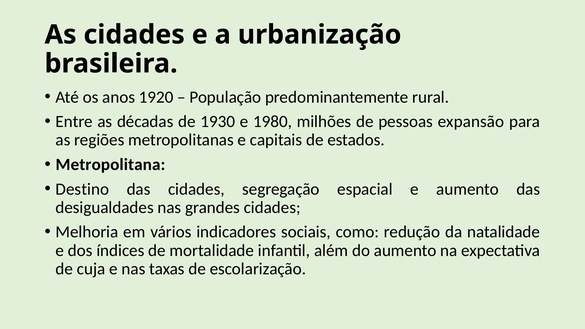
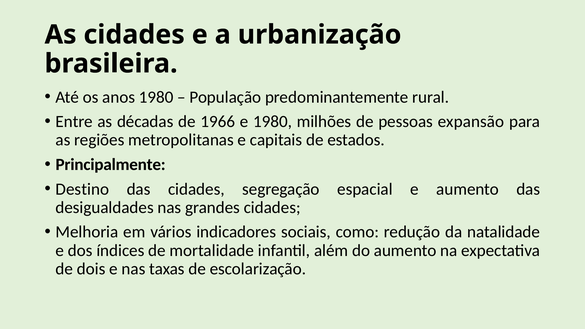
anos 1920: 1920 -> 1980 (156, 97)
1930: 1930 -> 1966 (218, 122)
Metropolitana: Metropolitana -> Principalmente (111, 165)
cuja: cuja -> dois (91, 269)
